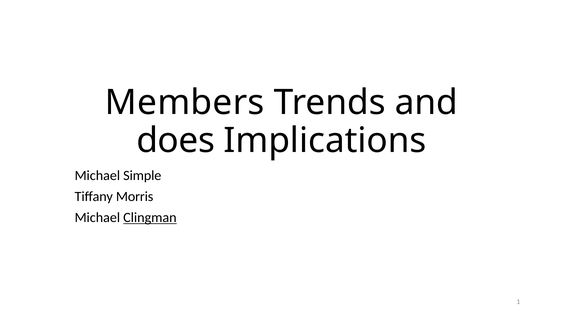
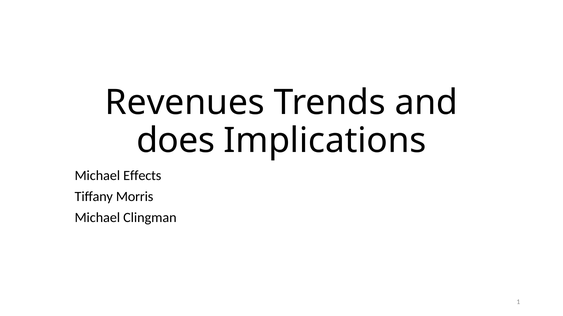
Members: Members -> Revenues (185, 103)
Simple: Simple -> Effects (142, 176)
Clingman underline: present -> none (150, 218)
